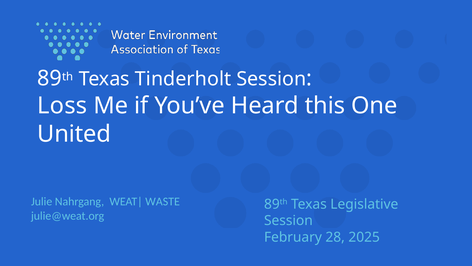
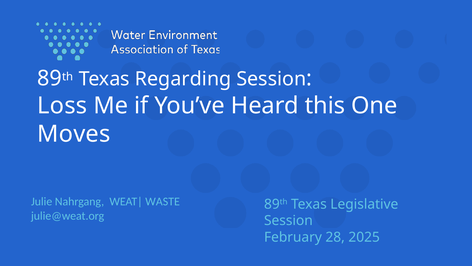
Tinderholt: Tinderholt -> Regarding (183, 79)
United: United -> Moves (74, 134)
